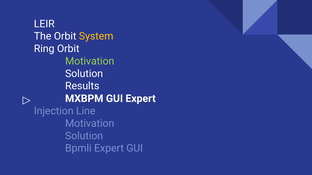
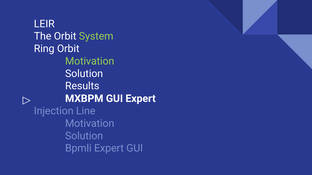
System colour: yellow -> light green (96, 36)
